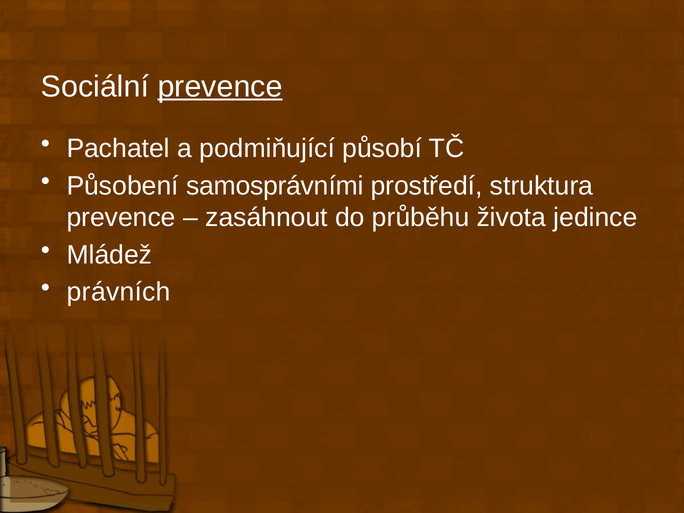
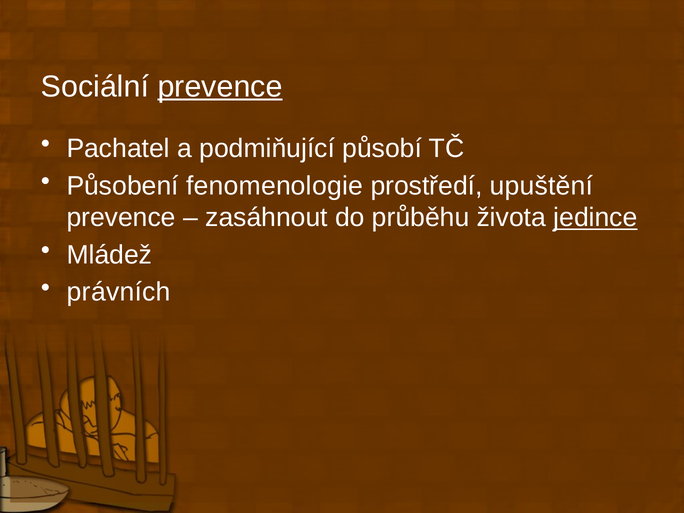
samosprávními: samosprávními -> fenomenologie (275, 186)
struktura: struktura -> upuštění (541, 186)
jedince underline: none -> present (595, 218)
